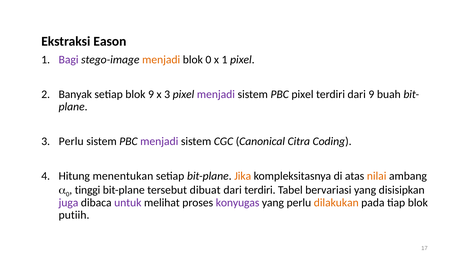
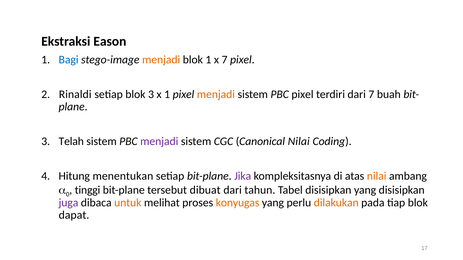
Bagi colour: purple -> blue (69, 60)
blok 0: 0 -> 1 (208, 60)
x 1: 1 -> 7 (225, 60)
Banyak: Banyak -> Rinaldi (75, 95)
blok 9: 9 -> 3 (151, 95)
x 3: 3 -> 1 (167, 95)
menjadi colour: purple -> orange (216, 95)
dari 9: 9 -> 7 (371, 95)
Perlu: Perlu -> Telah (71, 142)
Canonical Citra: Citra -> Nilai (299, 142)
Jika colour: orange -> purple (243, 176)
dari terdiri: terdiri -> tahun (260, 190)
Tabel bervariasi: bervariasi -> disisipkan (328, 190)
untuk colour: purple -> orange (128, 203)
konyugas colour: purple -> orange (238, 203)
putiih: putiih -> dapat (74, 216)
